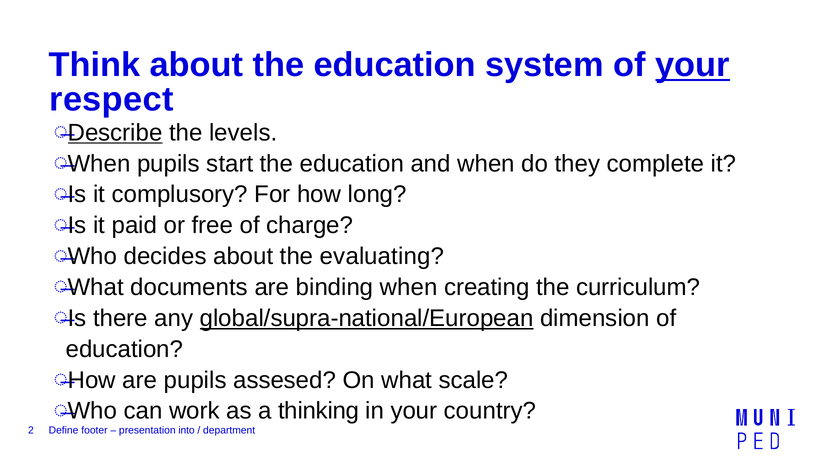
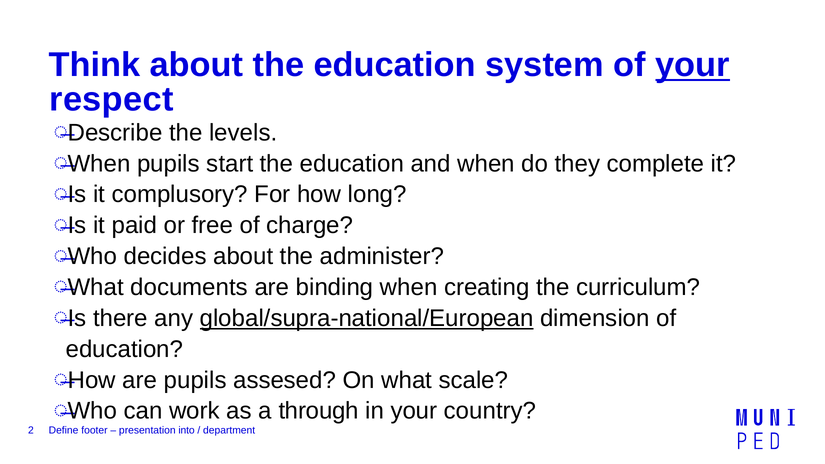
Describe underline: present -> none (115, 133)
evaluating: evaluating -> administer (382, 256)
thinking: thinking -> through (319, 411)
